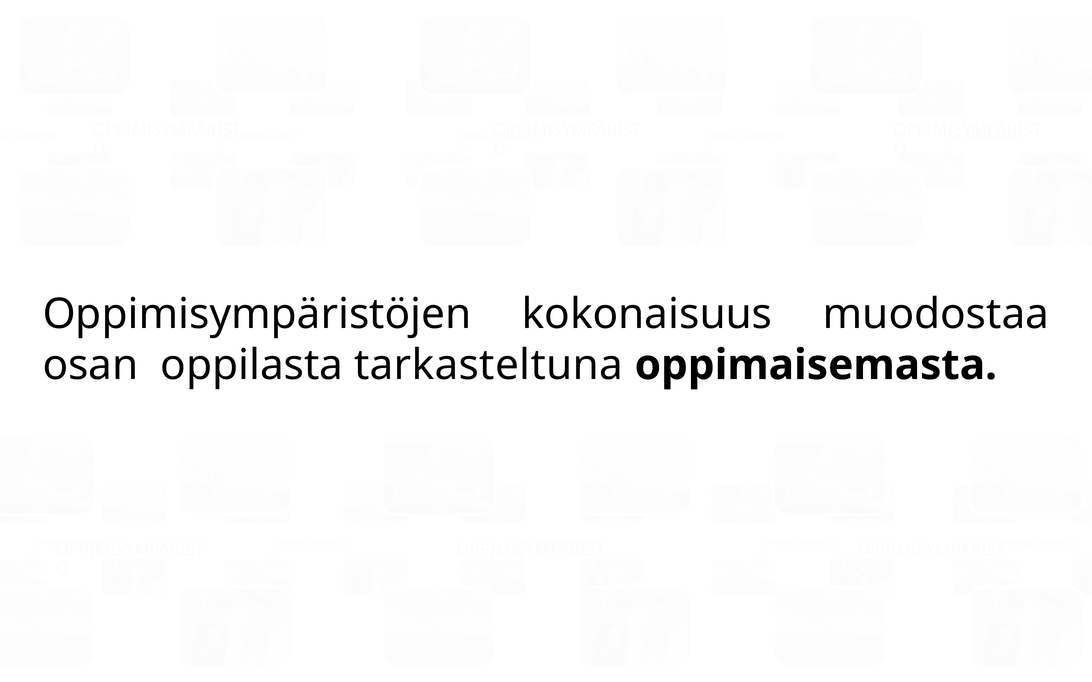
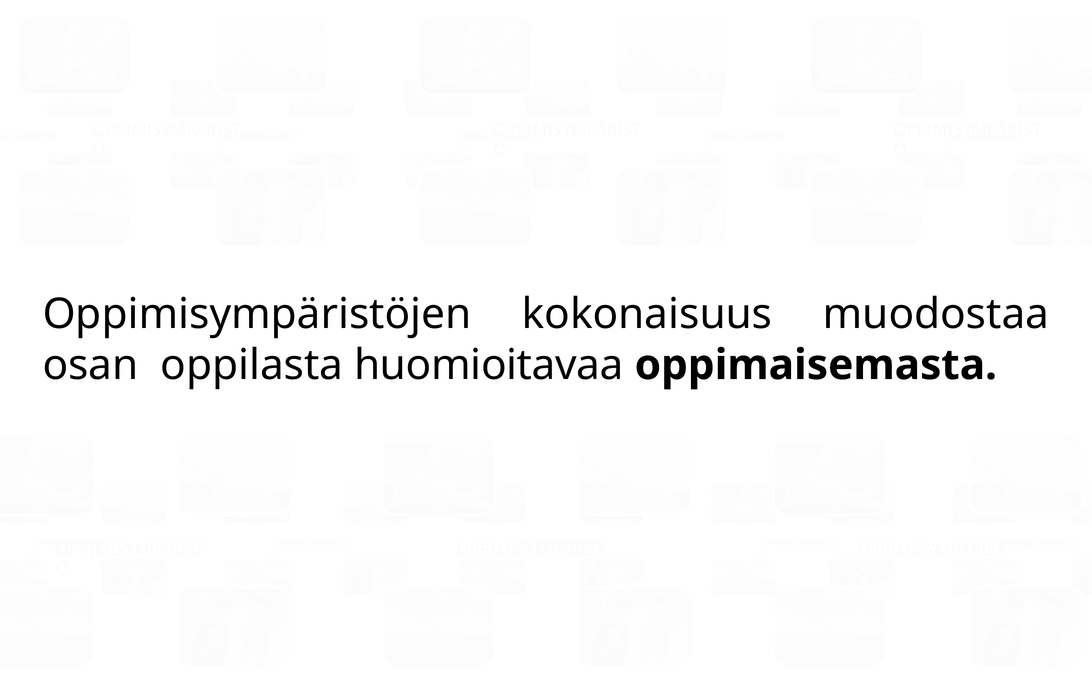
tarkasteltuna: tarkasteltuna -> huomioitavaa (489, 365)
